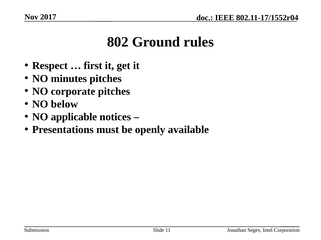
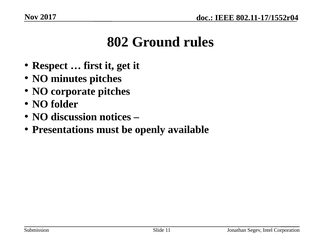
below: below -> folder (64, 104)
applicable: applicable -> discussion (74, 117)
